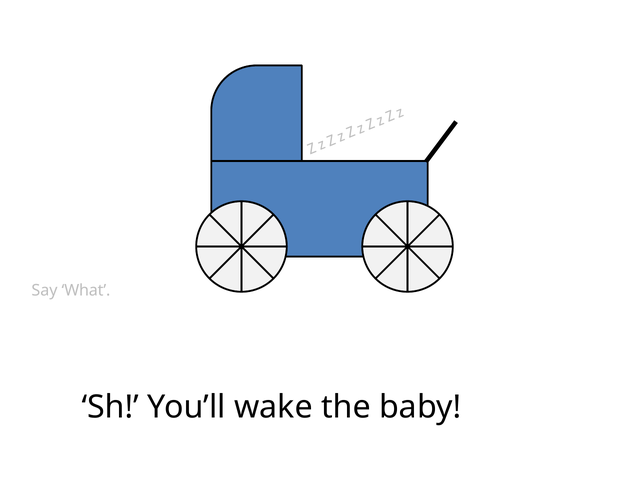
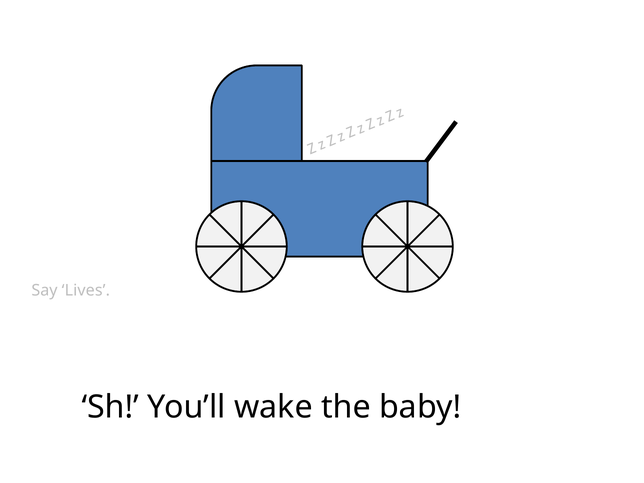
What: What -> Lives (86, 291)
